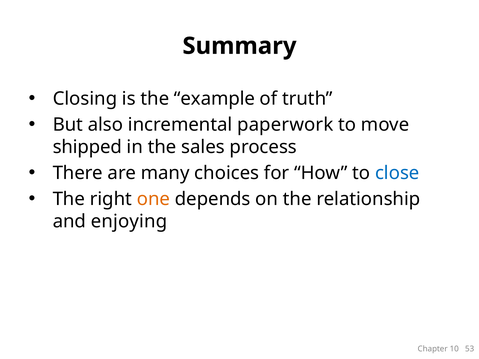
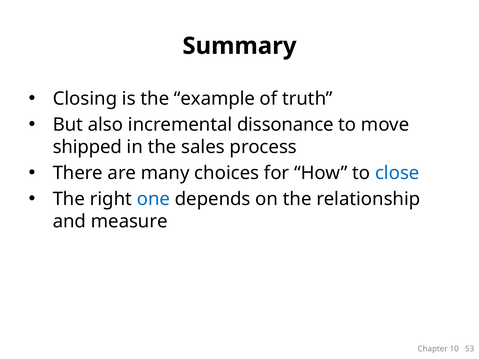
paperwork: paperwork -> dissonance (285, 125)
one colour: orange -> blue (153, 199)
enjoying: enjoying -> measure (129, 221)
